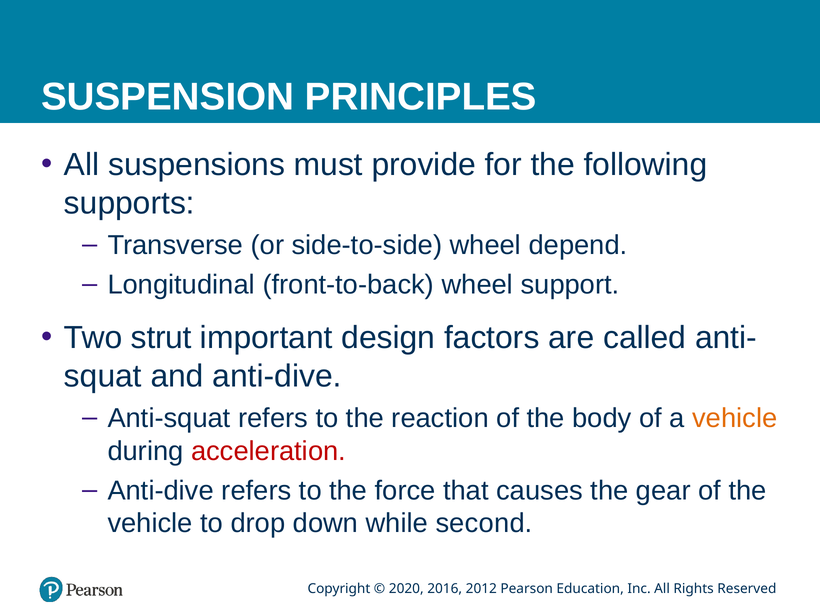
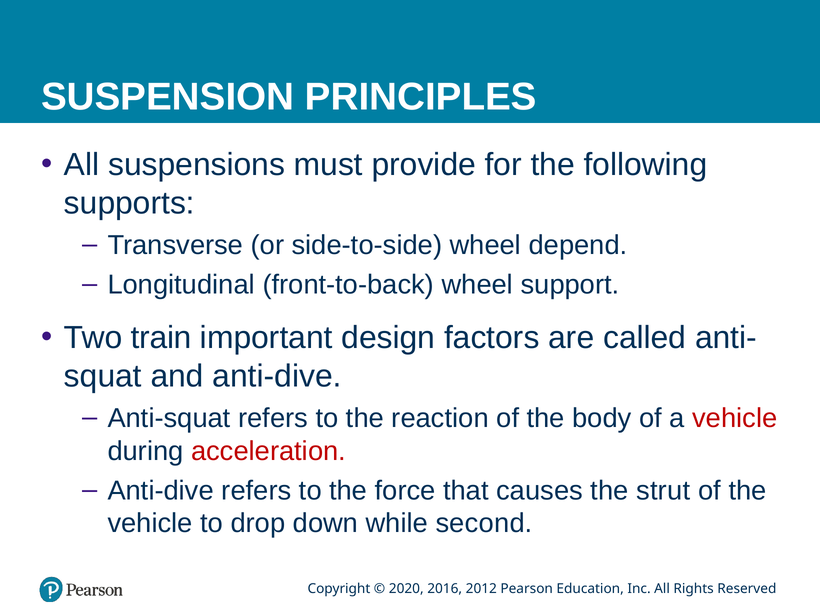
strut: strut -> train (161, 338)
vehicle colour: orange -> red (735, 418)
gear: gear -> strut (663, 491)
